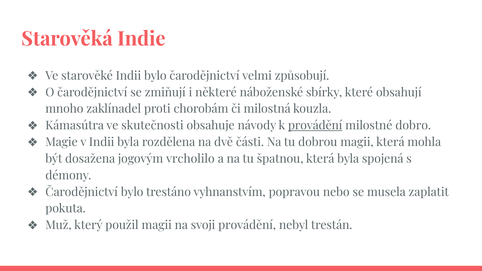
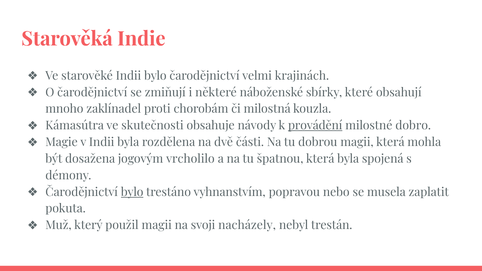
způsobují: způsobují -> krajinách (302, 76)
bylo underline: none -> present (132, 192)
svoji provádění: provádění -> nacházely (247, 225)
